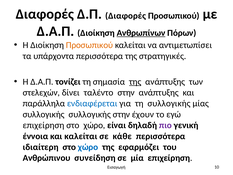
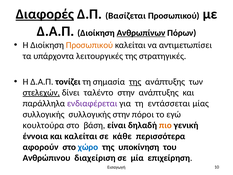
Διαφορές underline: none -> present (45, 14)
Δ.Π Διαφορές: Διαφορές -> Βασίζεται (126, 16)
υπάρχοντα περισσότερα: περισσότερα -> λειτουργικές (100, 56)
στελεχών underline: none -> present (41, 92)
ενδιαφέρεται colour: blue -> purple (92, 103)
τη συλλογικής: συλλογικής -> εντάσσεται (169, 103)
έχουν: έχουν -> πόροι (143, 114)
επιχείρηση: επιχείρηση -> κουλτούρα (43, 125)
χώρο: χώρο -> βάση (94, 125)
πιο colour: purple -> orange (165, 125)
ιδιαίτερη: ιδιαίτερη -> αφορούν (41, 147)
εφαρμόζει: εφαρμόζει -> υποκίνηση (139, 147)
συνείδηση: συνείδηση -> διαχείριση (95, 158)
